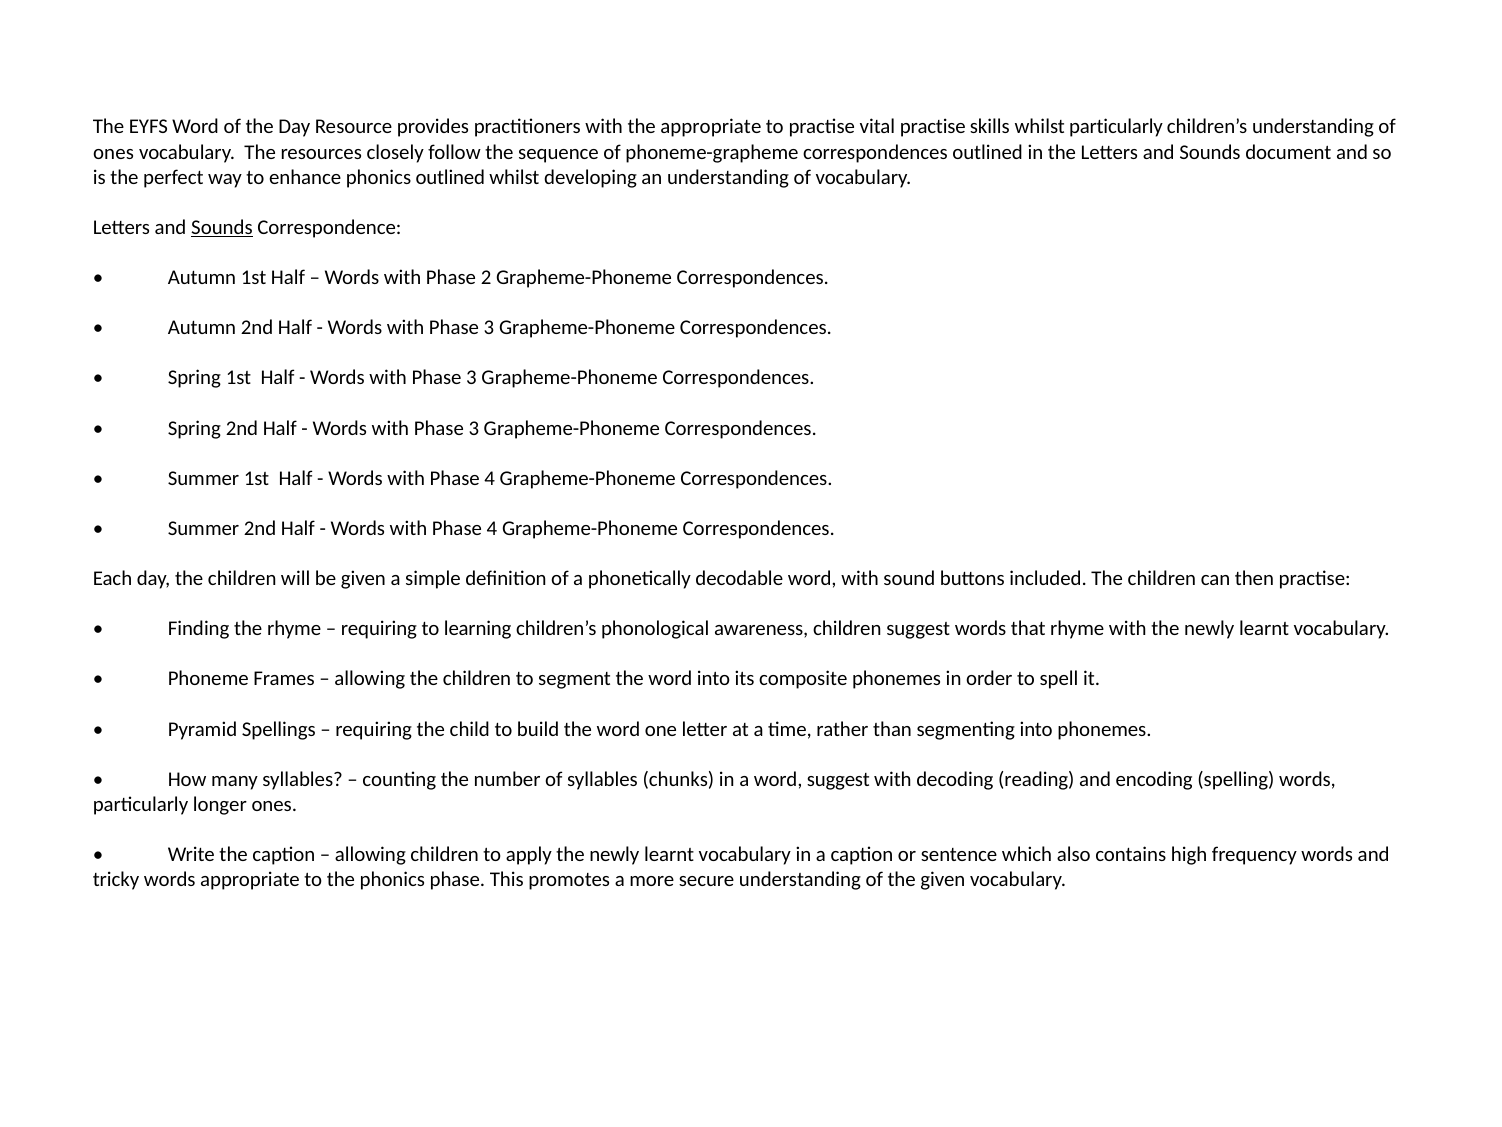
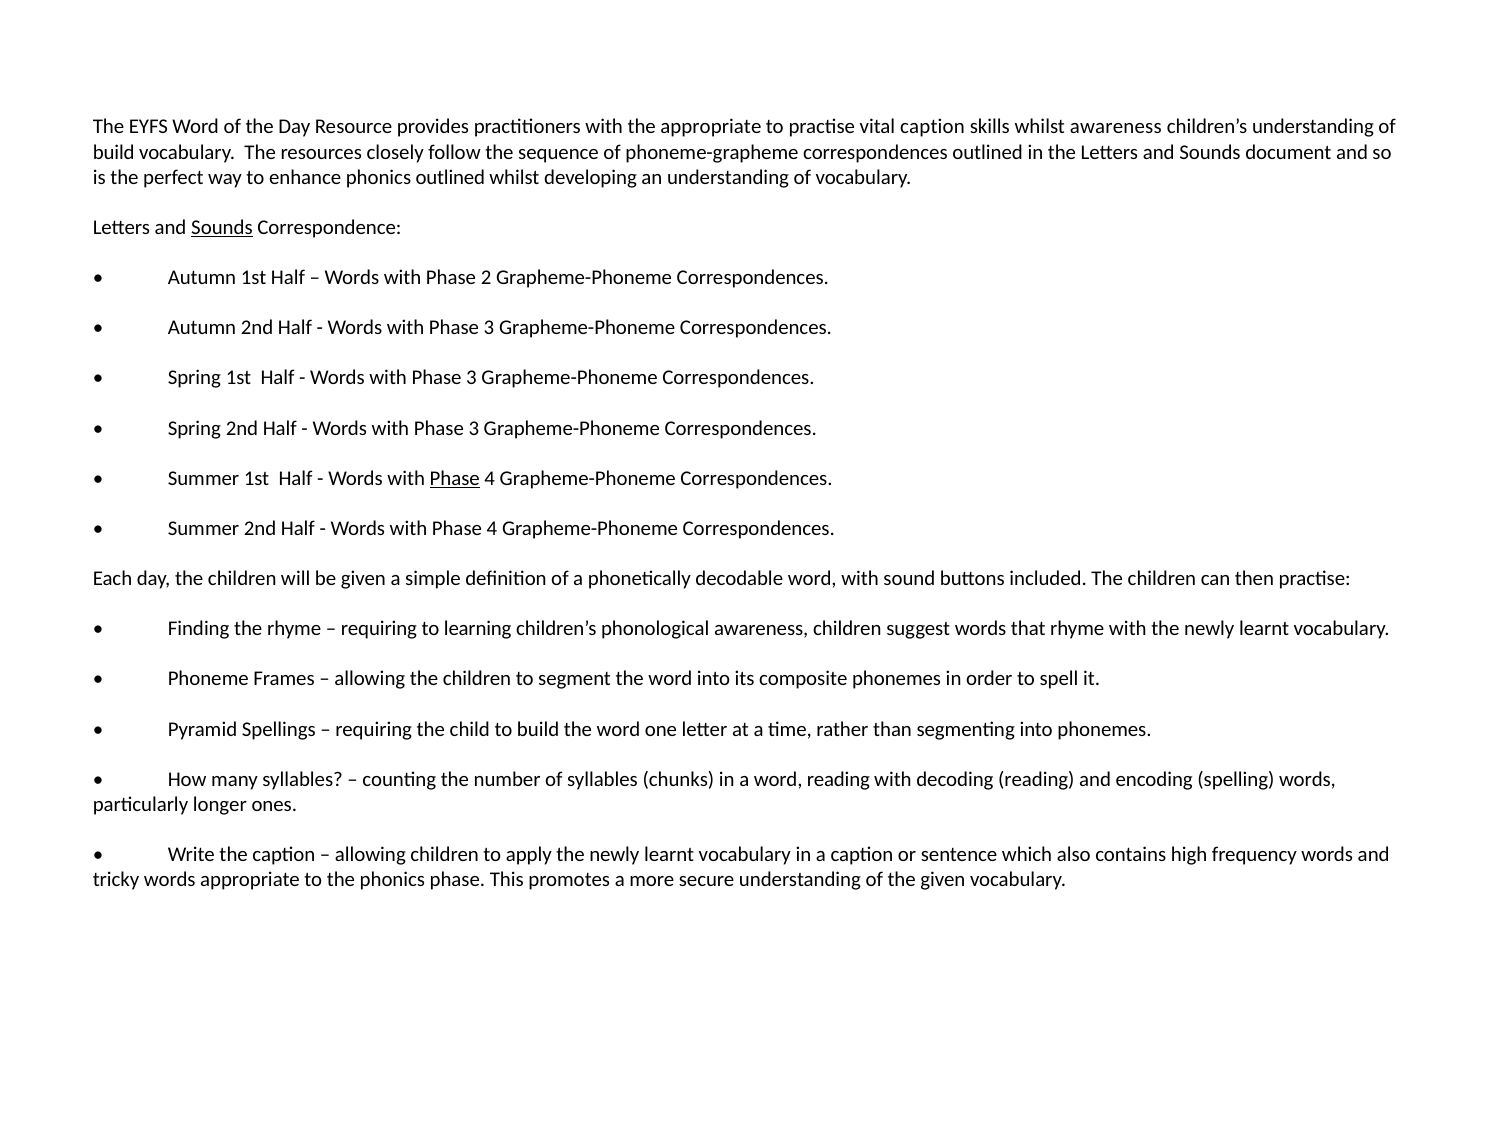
vital practise: practise -> caption (933, 127)
whilst particularly: particularly -> awareness (1116, 127)
ones: ones -> build (114, 152)
Phase underline: none -> present (455, 478)
word suggest: suggest -> reading (838, 779)
